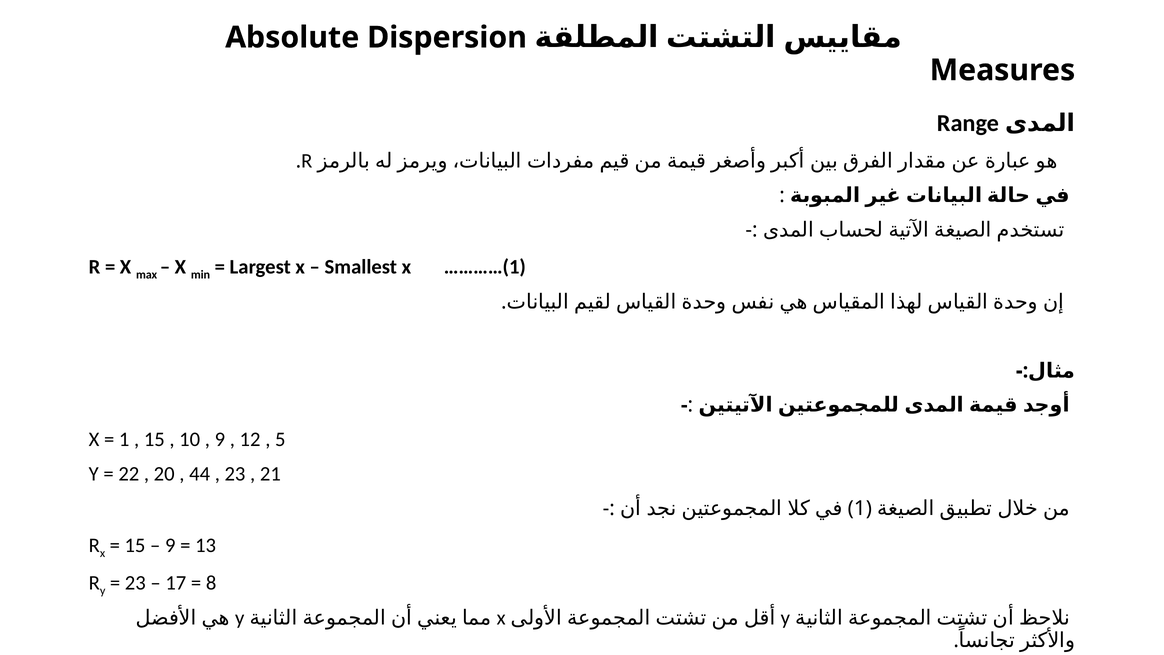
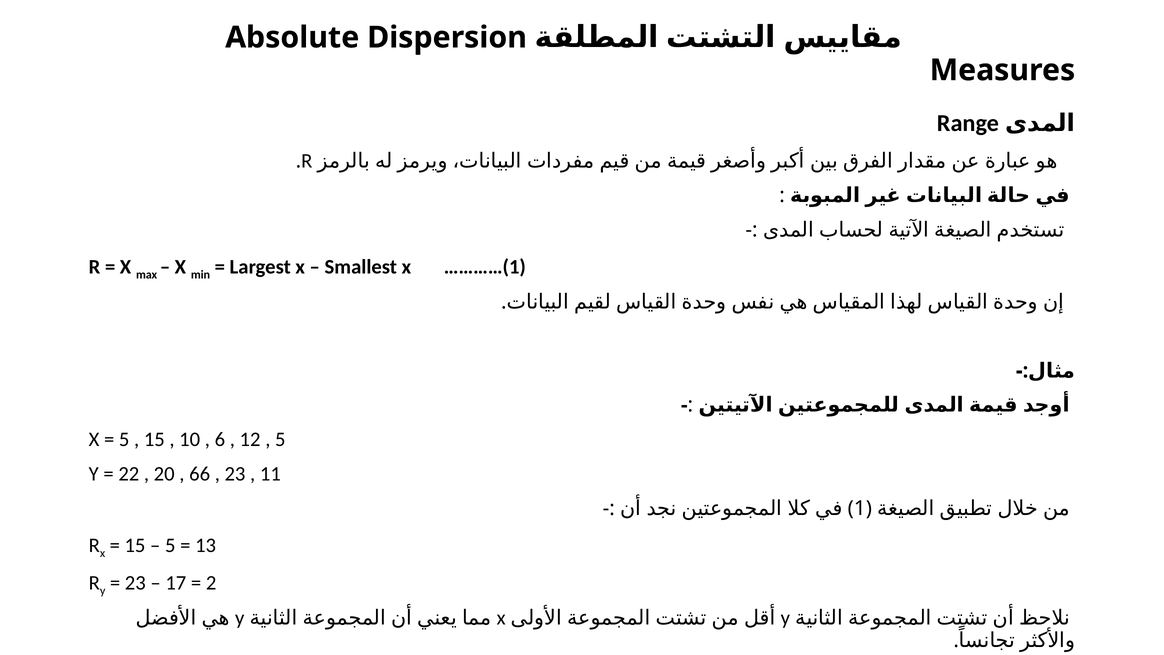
1: 1 -> 5 (124, 439)
9: 9 -> 6 (220, 439)
44: 44 -> 66 (200, 474)
21: 21 -> 11 (270, 474)
9: 9 -> 5 (170, 545)
8: 8 -> 2 (211, 583)
